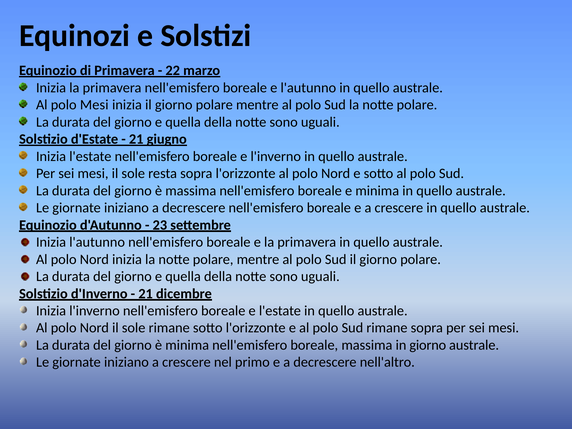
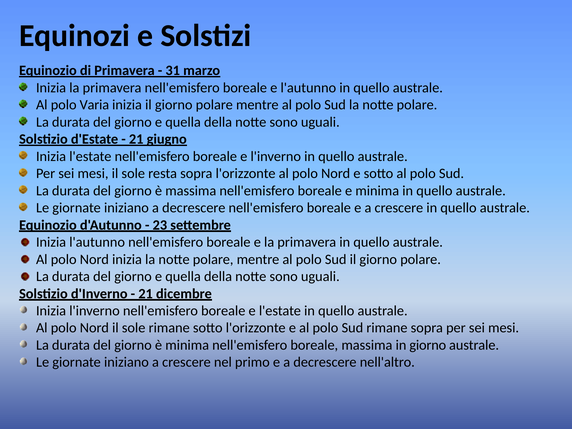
22: 22 -> 31 (173, 71)
polo Mesi: Mesi -> Varia (94, 105)
